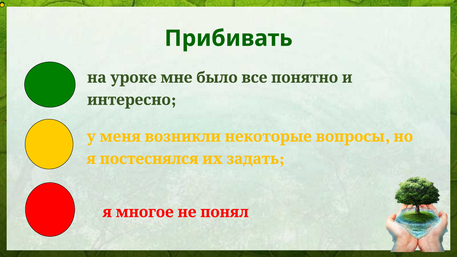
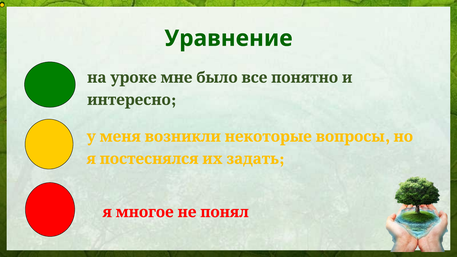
Прибивать: Прибивать -> Уравнение (228, 38)
